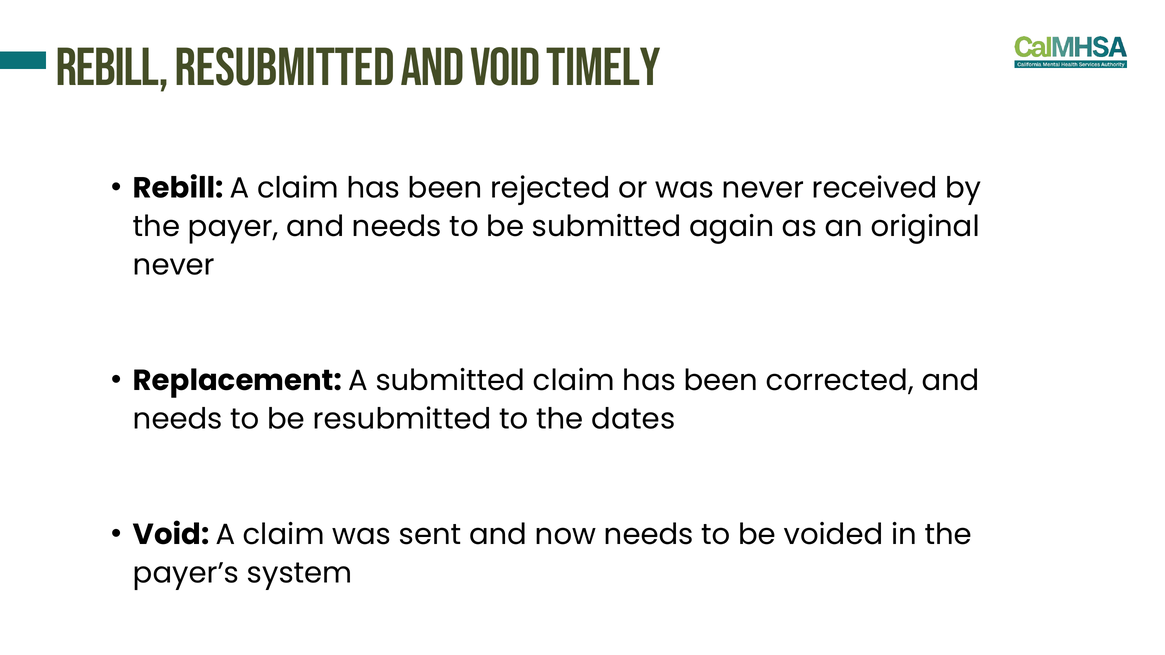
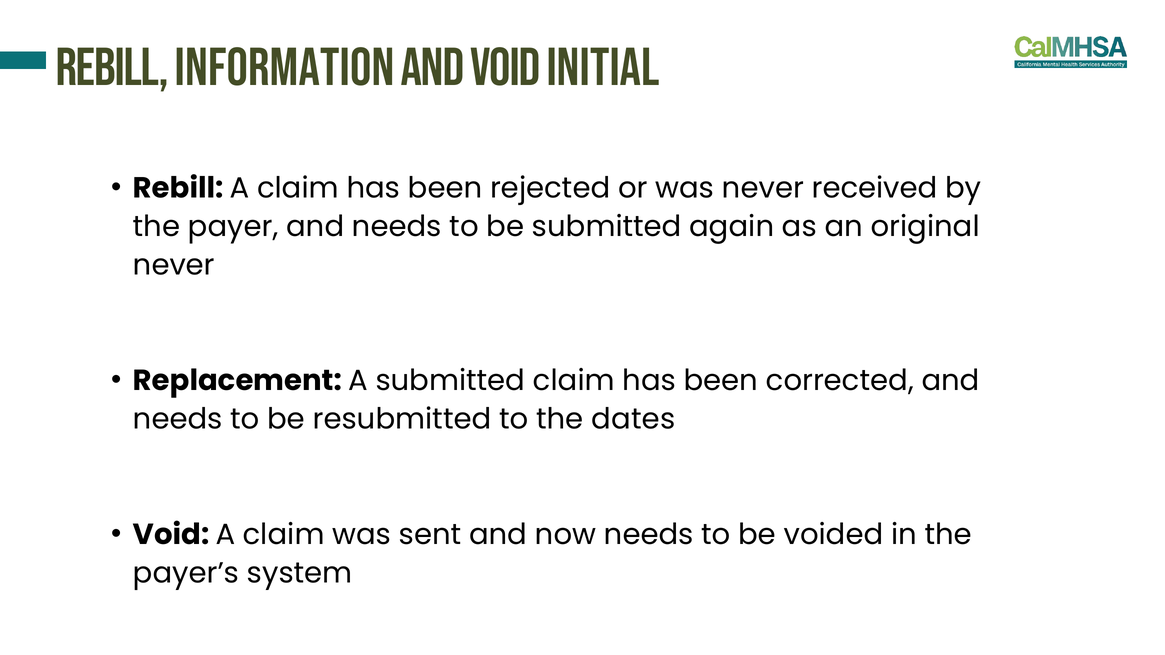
Rebill Resubmitted: Resubmitted -> Information (284, 68)
Timely: Timely -> Initial (603, 68)
